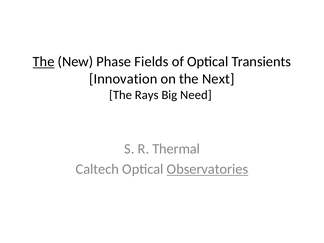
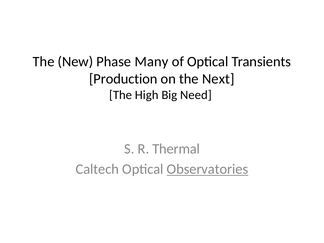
The underline: present -> none (44, 62)
Fields: Fields -> Many (151, 62)
Innovation: Innovation -> Production (123, 79)
Rays: Rays -> High (147, 95)
